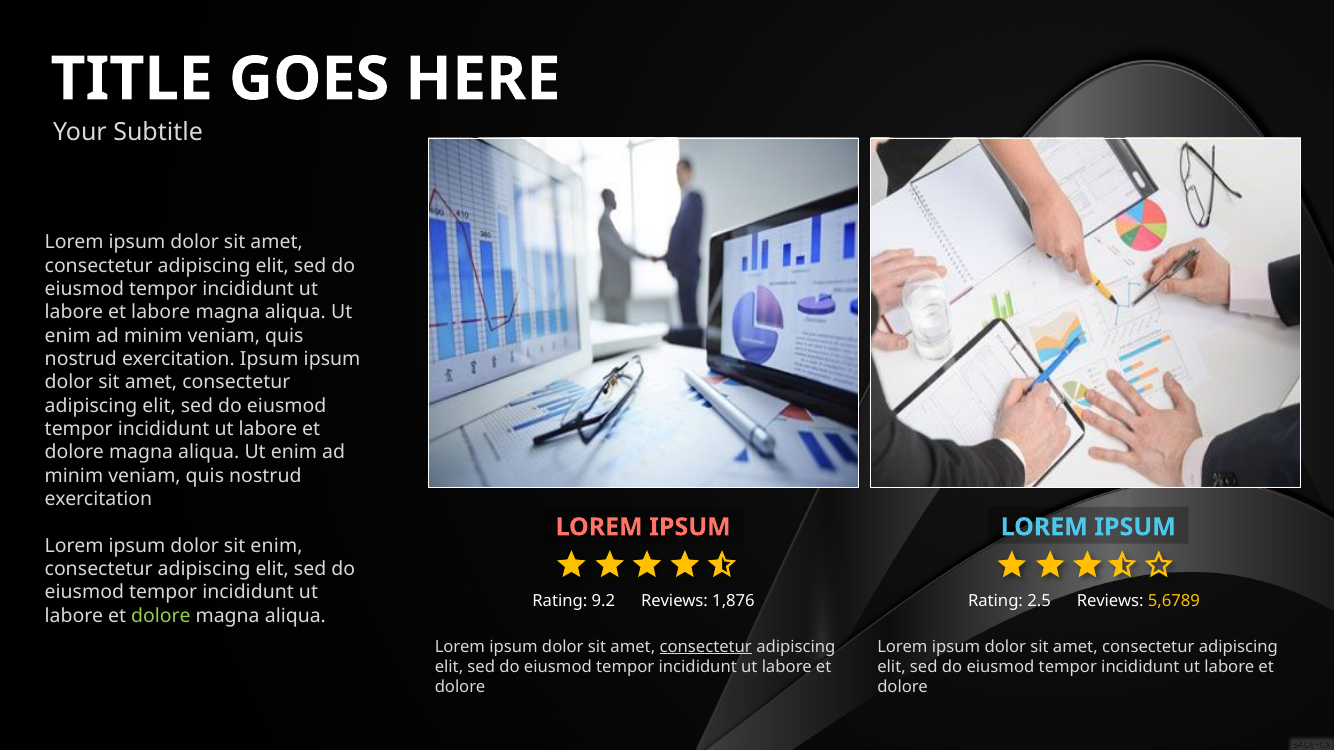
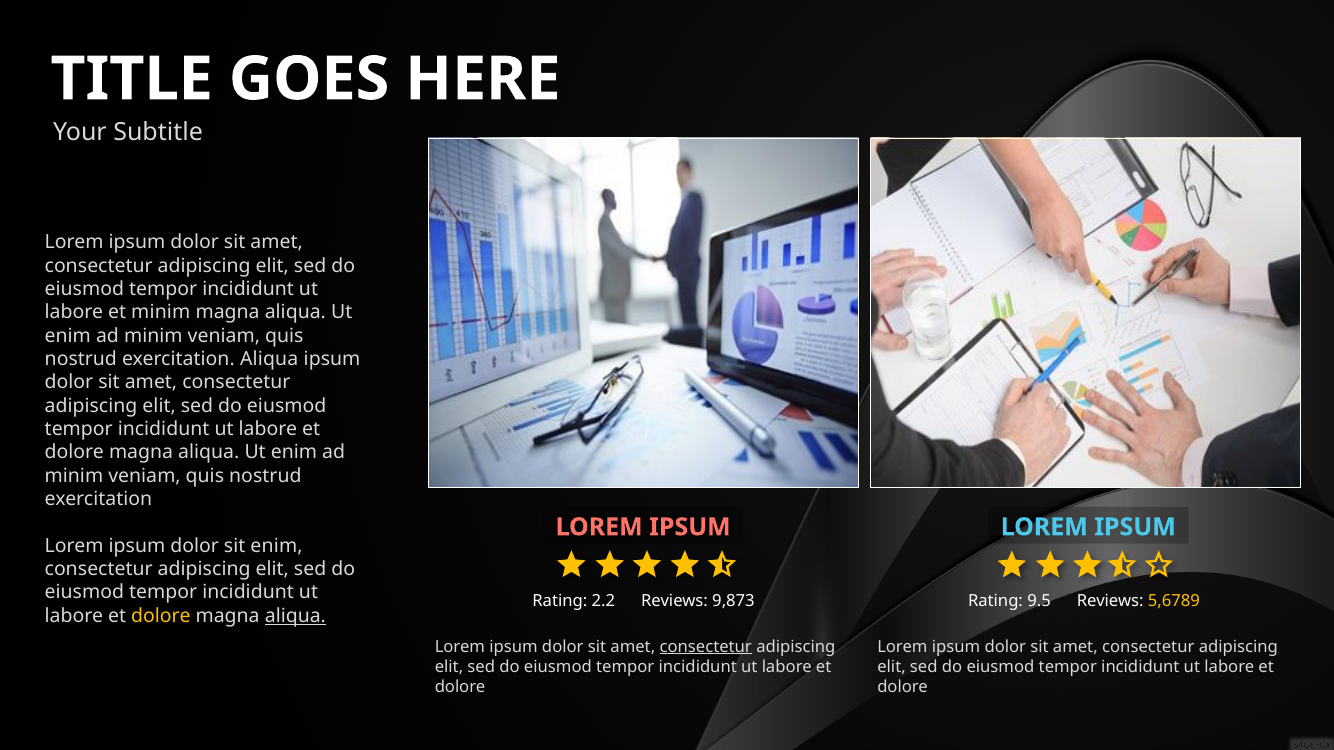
et labore: labore -> minim (161, 312)
exercitation Ipsum: Ipsum -> Aliqua (269, 359)
9.2: 9.2 -> 2.2 (603, 601)
1,876: 1,876 -> 9,873 (734, 601)
2.5: 2.5 -> 9.5 (1039, 601)
dolore colour: light green -> yellow (161, 616)
aliqua underline: none -> present (295, 616)
